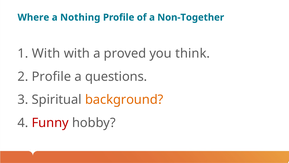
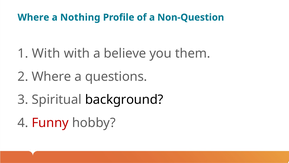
Non-Together: Non-Together -> Non-Question (191, 17)
proved: proved -> believe (125, 53)
think: think -> them (193, 53)
2 Profile: Profile -> Where (51, 76)
background colour: orange -> black (124, 99)
